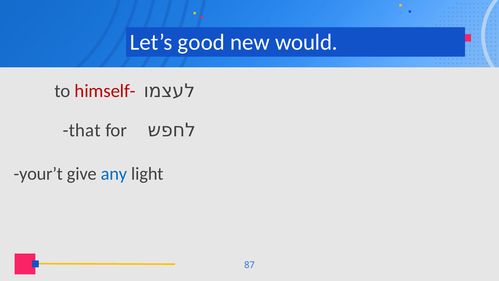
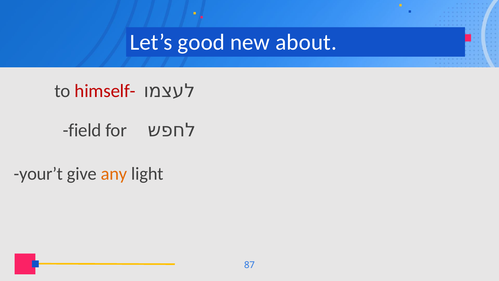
would: would -> about (306, 42)
that: that -> field (85, 130)
any colour: blue -> orange (114, 174)
